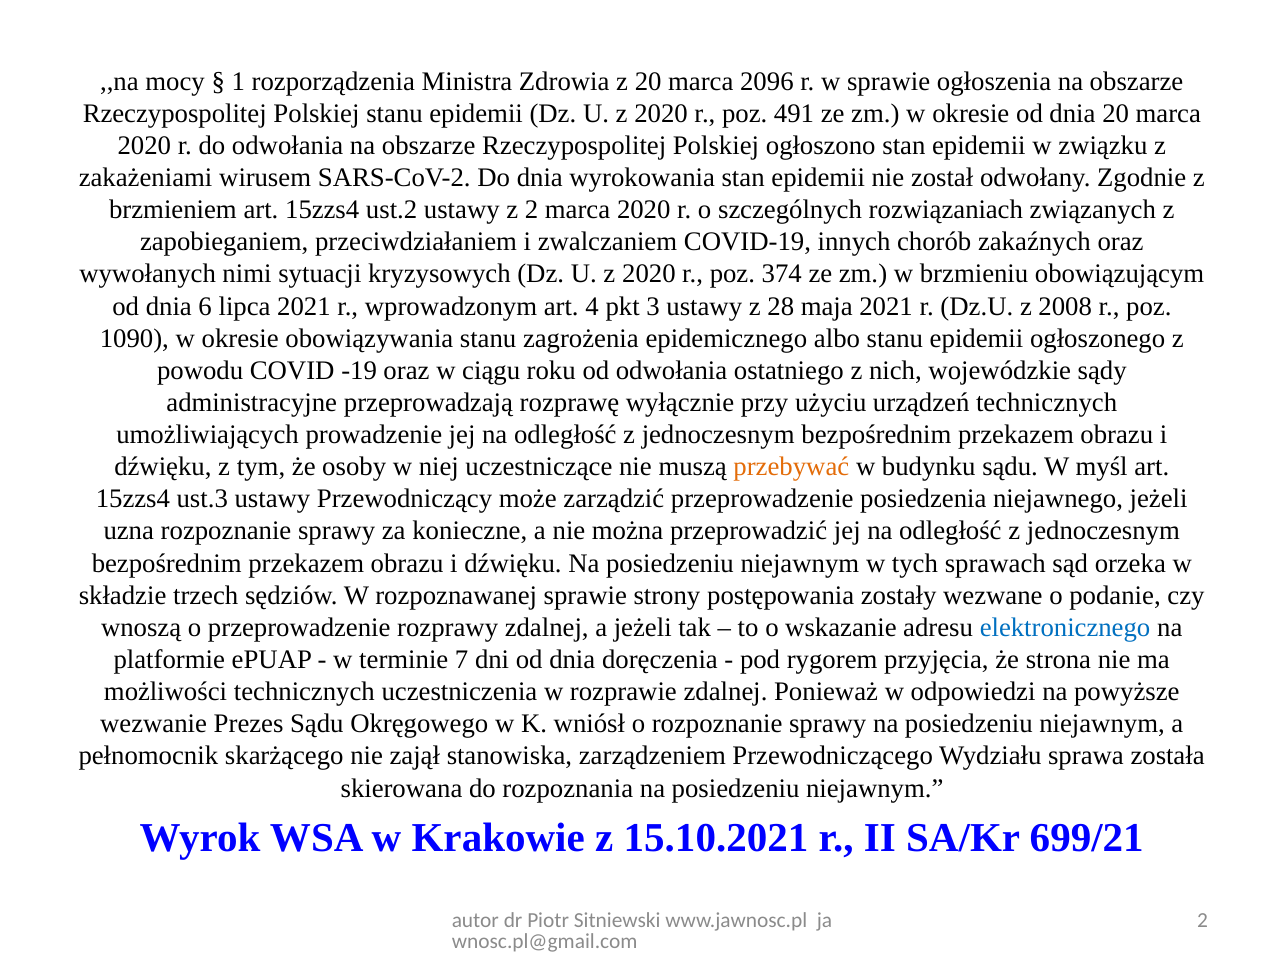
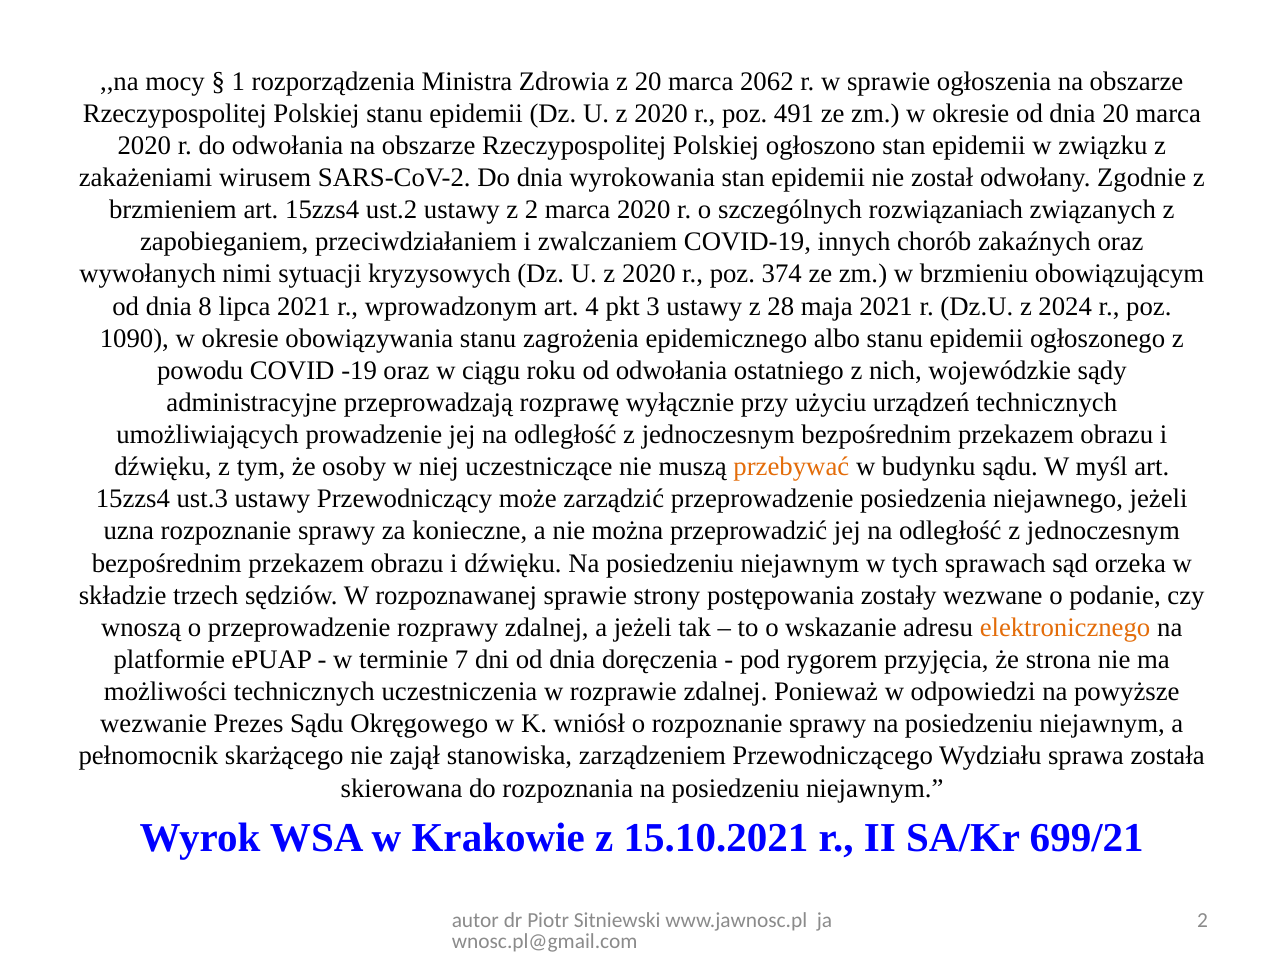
2096: 2096 -> 2062 (767, 81)
6: 6 -> 8 (205, 306)
2008: 2008 -> 2024 (1065, 306)
elektronicznego colour: blue -> orange (1065, 627)
